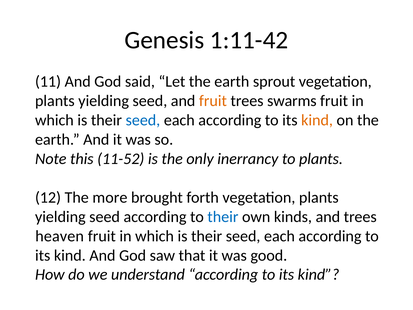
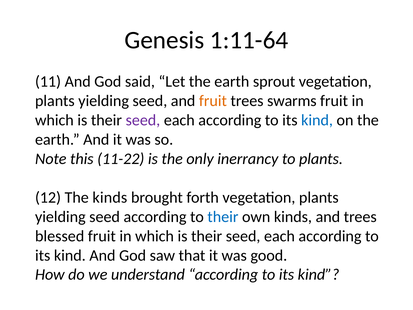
1:11-42: 1:11-42 -> 1:11-64 (249, 40)
seed colour: blue -> purple (143, 120)
kind colour: orange -> blue (317, 120)
11-52: 11-52 -> 11-22 (121, 159)
The more: more -> kinds (110, 197)
heaven: heaven -> blessed (60, 236)
